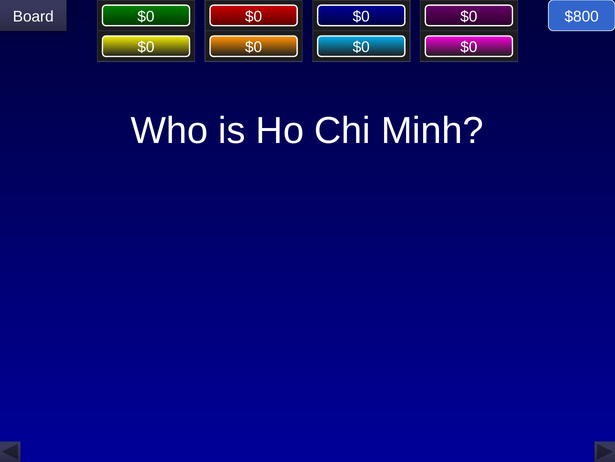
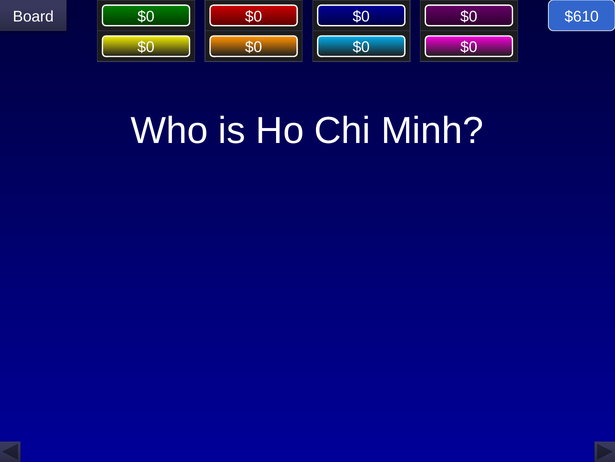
$800: $800 -> $610 (582, 16)
